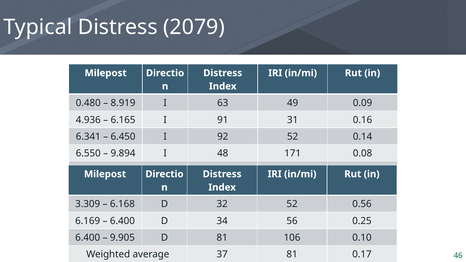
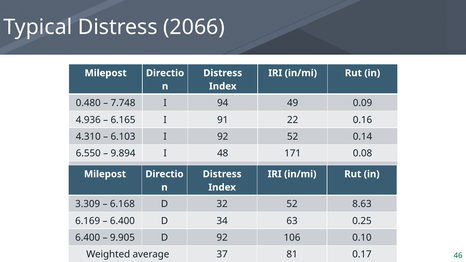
2079: 2079 -> 2066 (194, 27)
8.919: 8.919 -> 7.748 (123, 103)
I 63: 63 -> 94 (223, 103)
31: 31 -> 22 (293, 120)
6.341: 6.341 -> 4.310 (88, 137)
6.450: 6.450 -> 6.103 (123, 137)
0.56: 0.56 -> 8.63 (362, 204)
56: 56 -> 63 (292, 221)
D 81: 81 -> 92 (222, 238)
